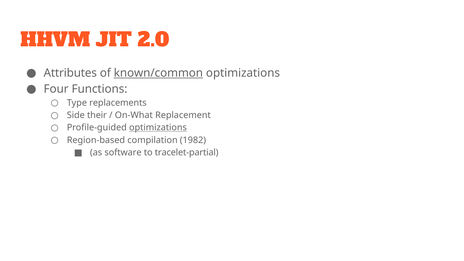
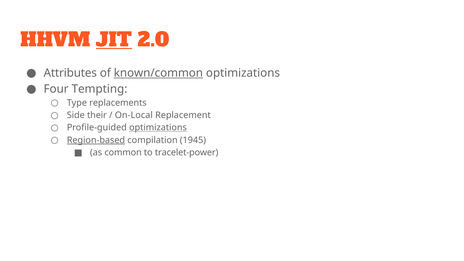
JIT underline: none -> present (114, 40)
Functions: Functions -> Tempting (100, 89)
On-What: On-What -> On-Local (134, 115)
Region-based underline: none -> present (96, 140)
1982: 1982 -> 1945 (193, 140)
software: software -> common (123, 153)
tracelet-partial: tracelet-partial -> tracelet-power (187, 153)
